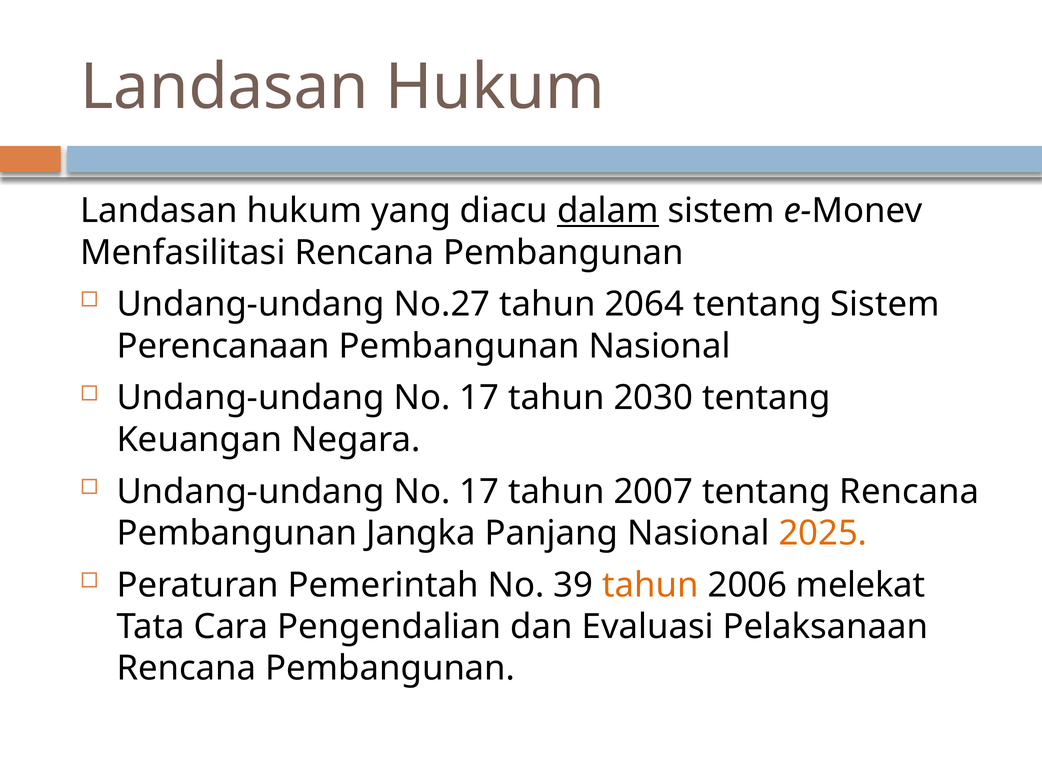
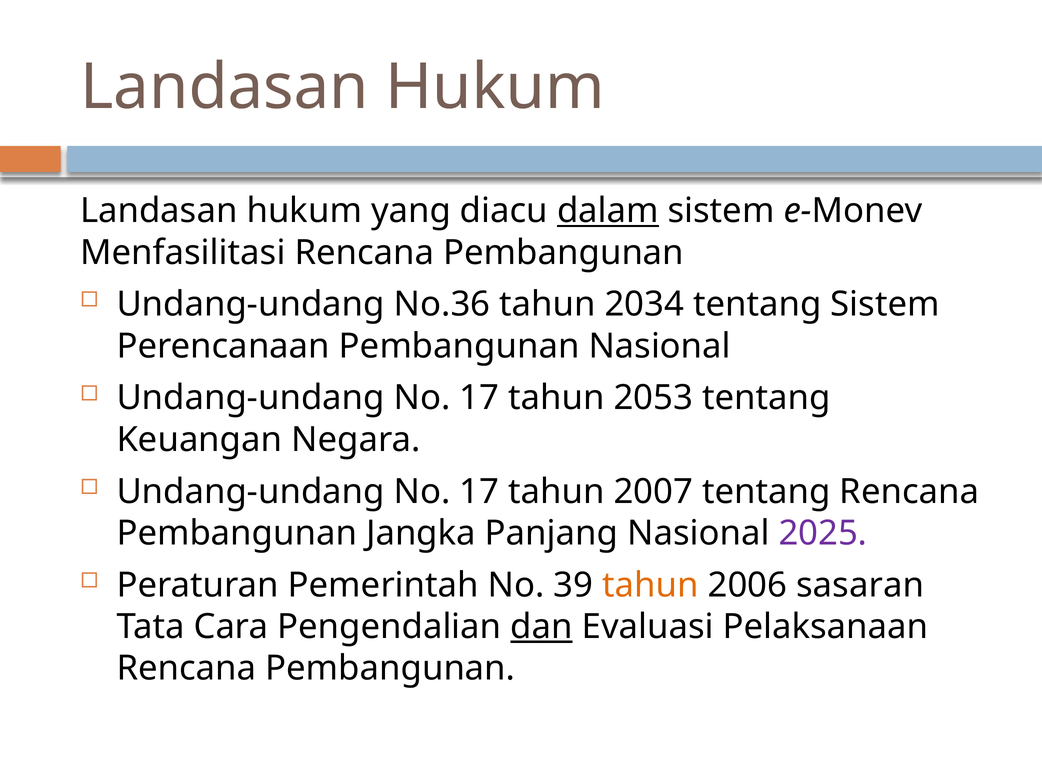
No.27: No.27 -> No.36 (442, 304)
2064: 2064 -> 2034 (644, 304)
2030: 2030 -> 2053 (653, 398)
2025 colour: orange -> purple (823, 533)
melekat: melekat -> sasaran (860, 585)
dan underline: none -> present (542, 626)
